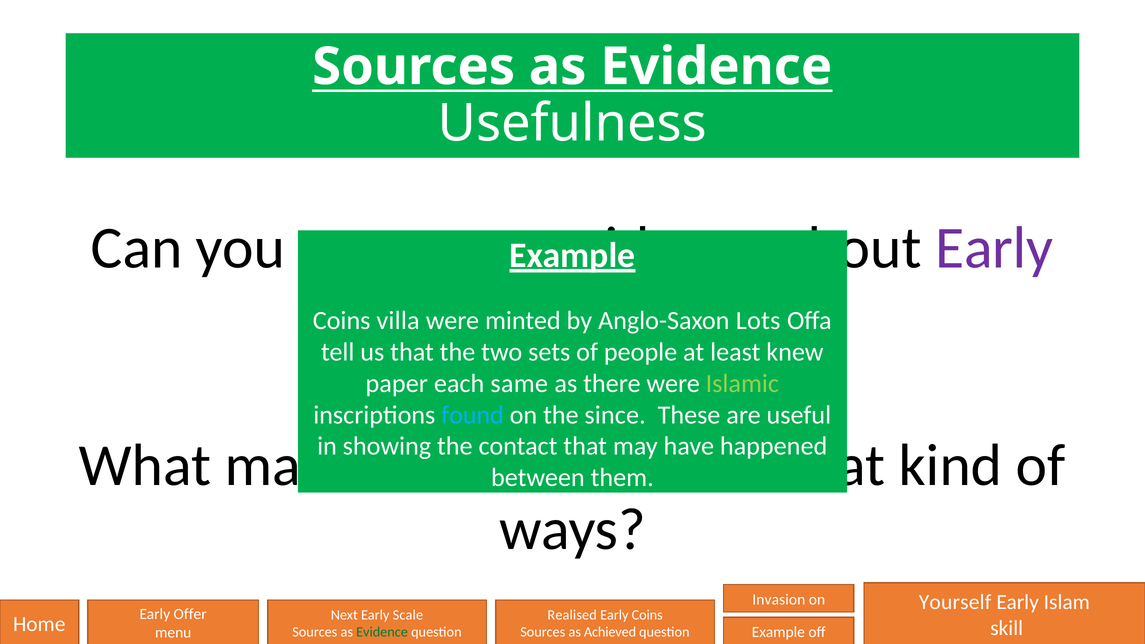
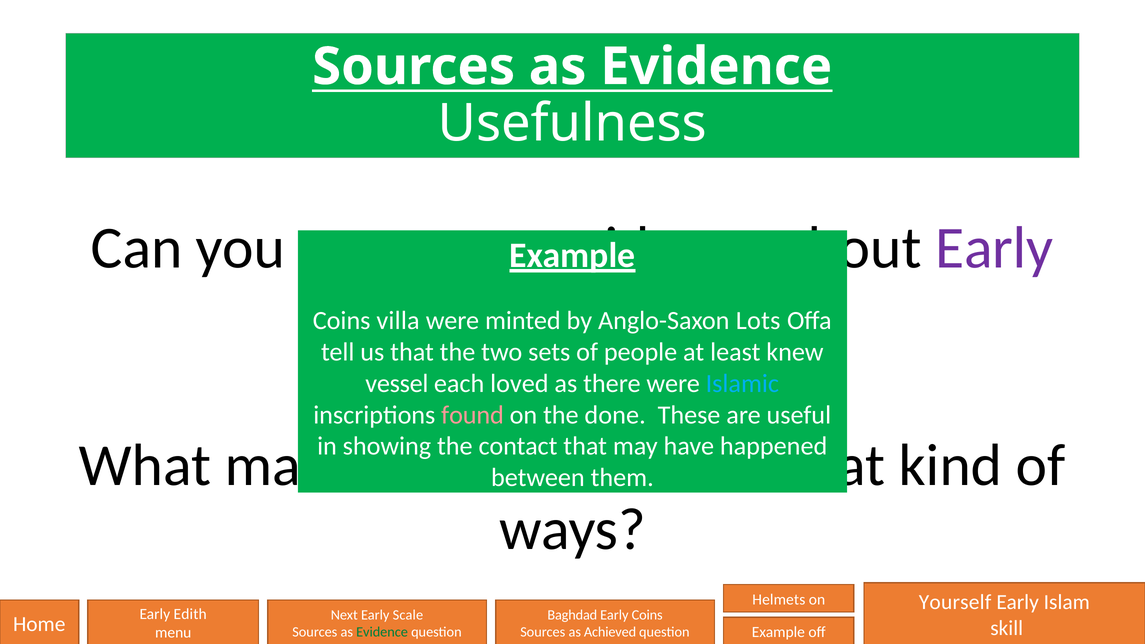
paper: paper -> vessel (397, 383)
same: same -> loved (519, 383)
Islamic colour: light green -> light blue (742, 383)
found colour: light blue -> pink (473, 415)
since: since -> done (615, 415)
Invasion: Invasion -> Helmets (779, 599)
Offer: Offer -> Edith (190, 614)
Realised: Realised -> Baghdad (572, 615)
